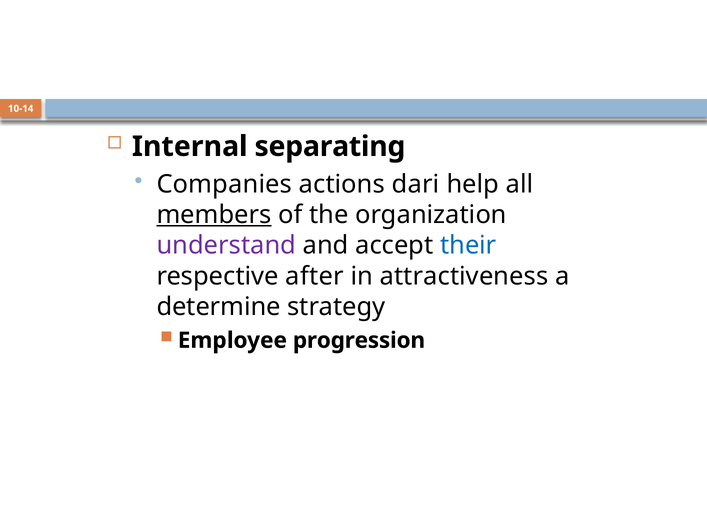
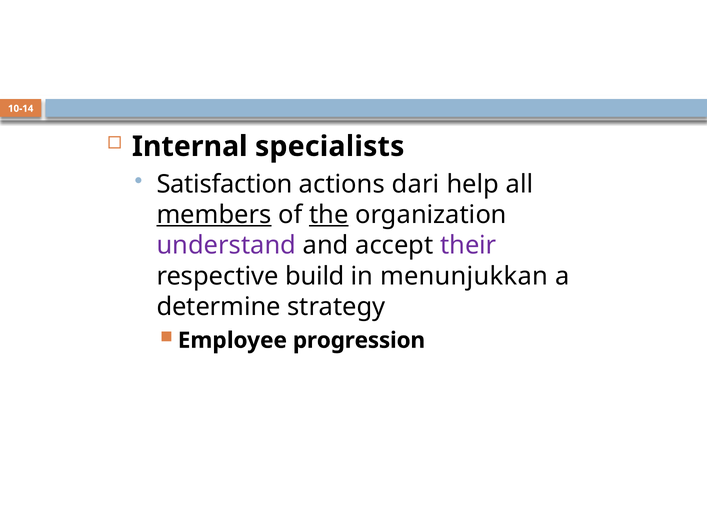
separating: separating -> specialists (330, 146)
Companies: Companies -> Satisfaction (225, 184)
the underline: none -> present (329, 215)
their colour: blue -> purple (468, 245)
after: after -> build (315, 276)
attractiveness: attractiveness -> menunjukkan (464, 276)
